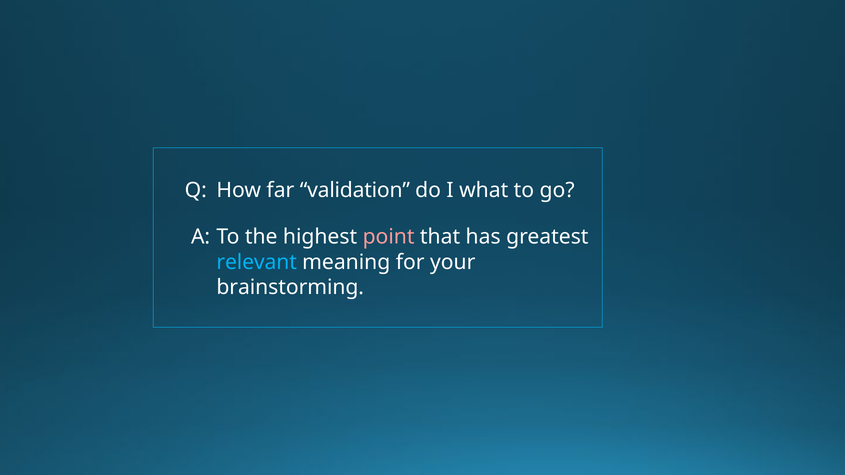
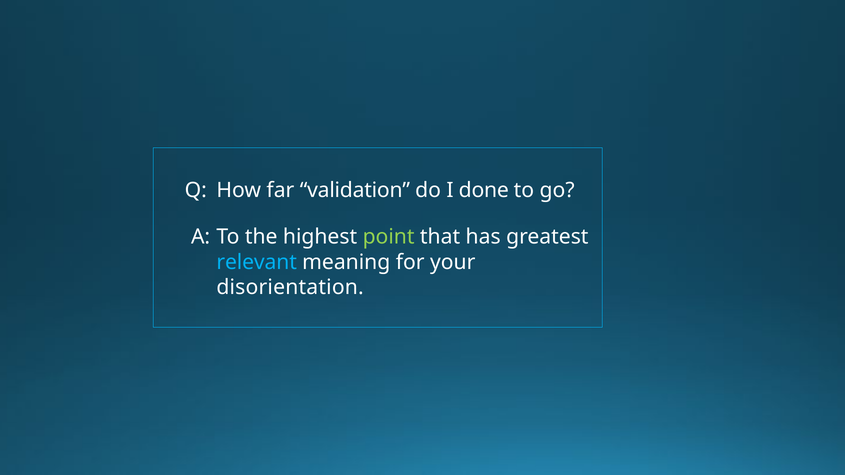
what: what -> done (484, 191)
point colour: pink -> light green (389, 237)
brainstorming: brainstorming -> disorientation (290, 288)
